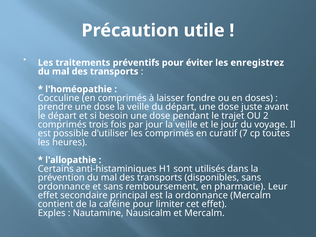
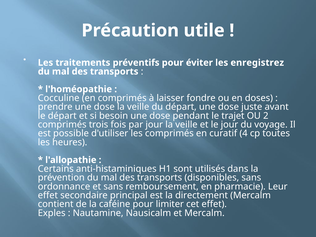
7: 7 -> 4 (244, 133)
la ordonnance: ordonnance -> directement (202, 195)
